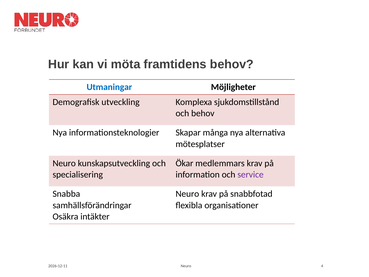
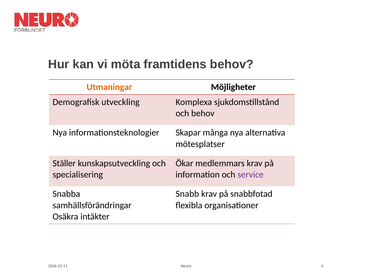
Utmaningar colour: blue -> orange (109, 87)
Neuro: Neuro -> Ställer (64, 163)
Neuro: Neuro -> Snabb (187, 194)
